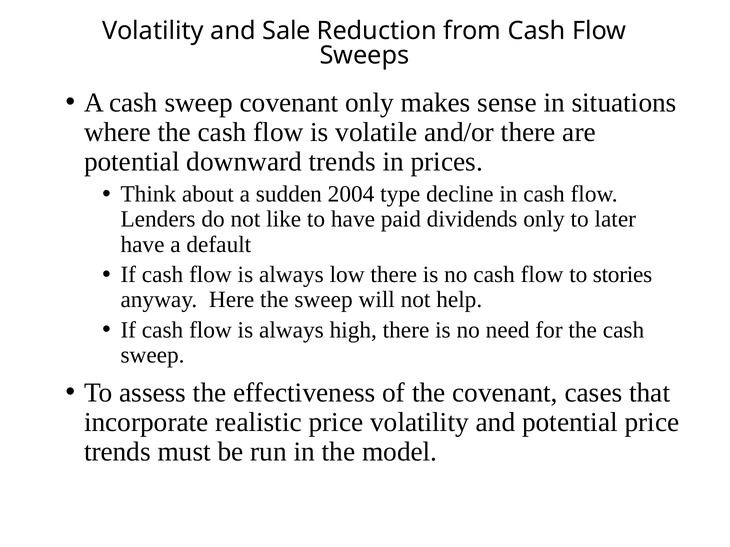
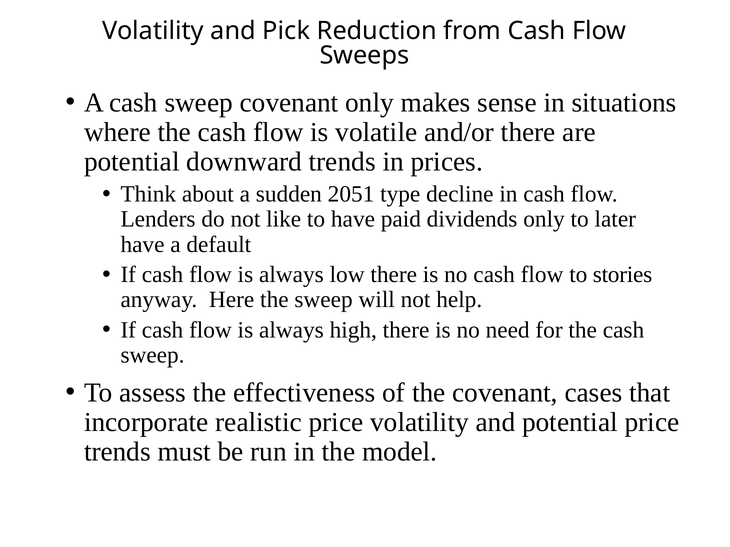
Sale: Sale -> Pick (286, 31)
2004: 2004 -> 2051 (351, 194)
